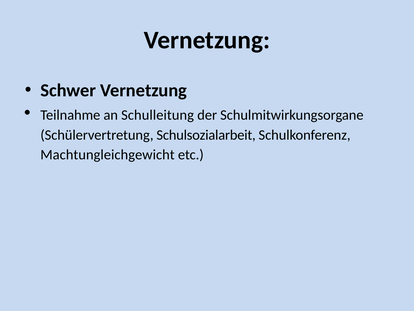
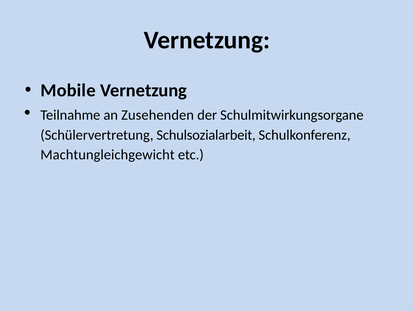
Schwer: Schwer -> Mobile (68, 90)
Schulleitung: Schulleitung -> Zusehenden (158, 115)
